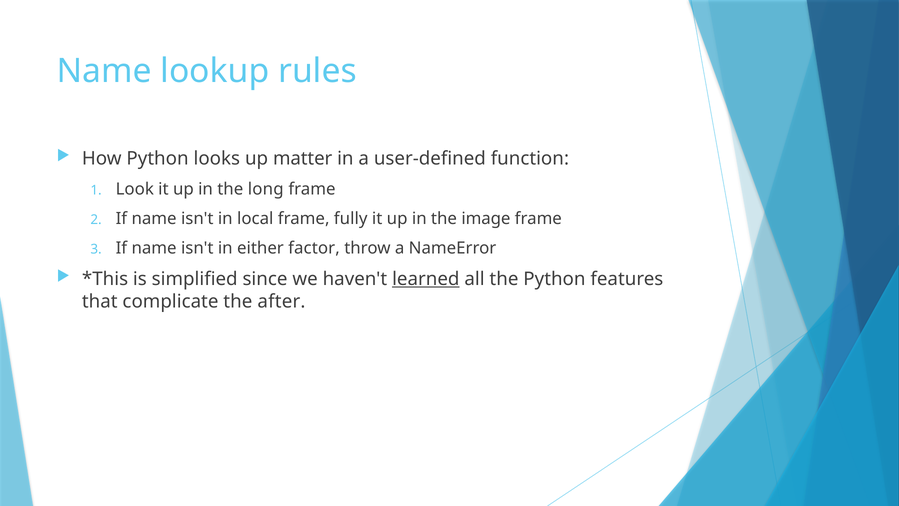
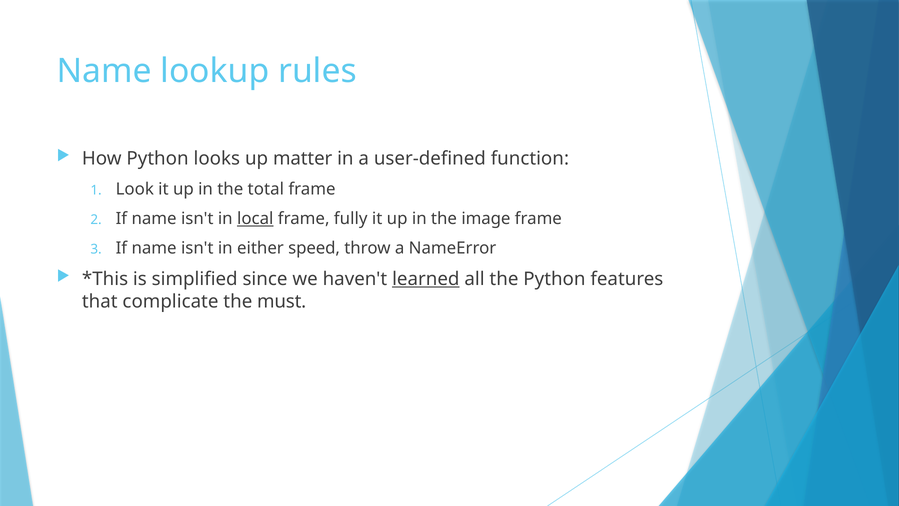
long: long -> total (266, 189)
local underline: none -> present (255, 218)
factor: factor -> speed (314, 248)
after: after -> must (282, 301)
